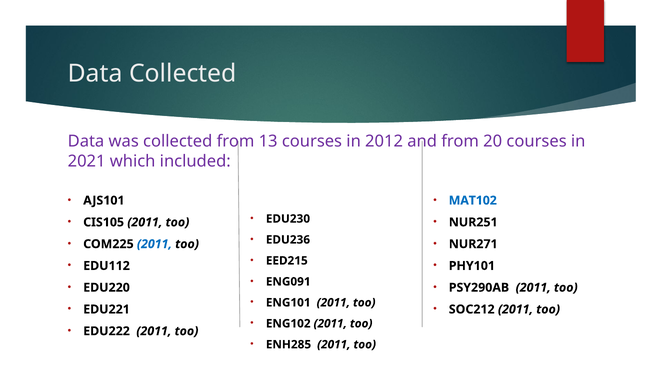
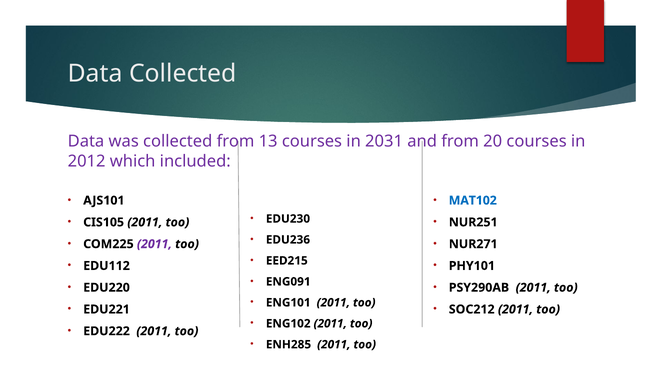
2012: 2012 -> 2031 (384, 142)
2021: 2021 -> 2012 (87, 161)
2011 colour: blue -> purple (154, 244)
